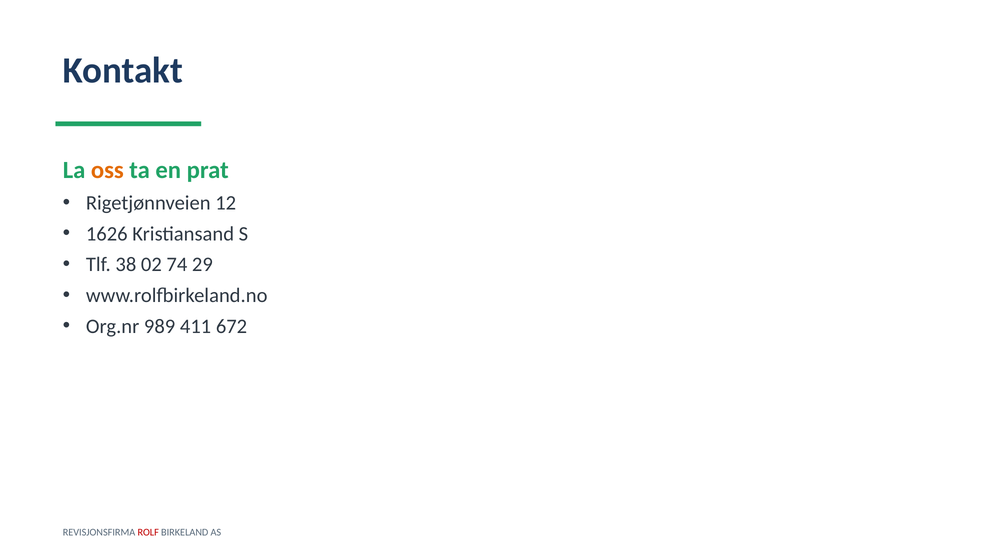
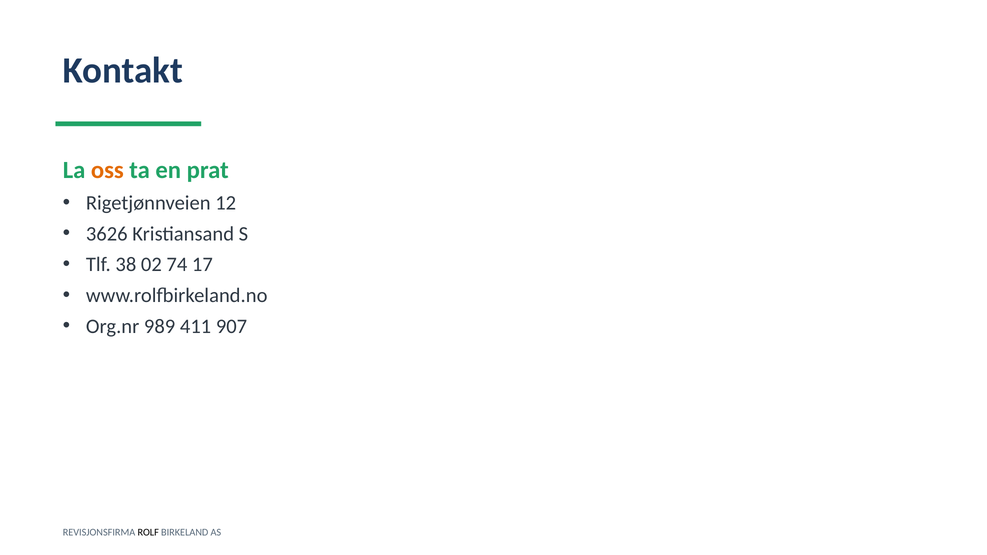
1626: 1626 -> 3626 (107, 234)
29: 29 -> 17 (202, 265)
672: 672 -> 907 (232, 326)
ROLF colour: red -> black (148, 533)
